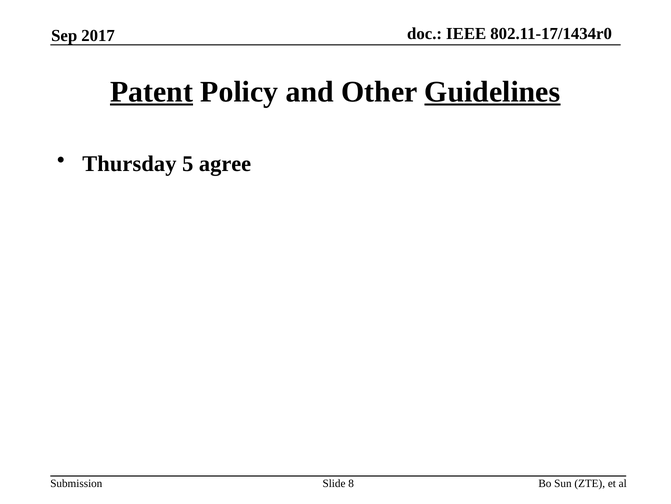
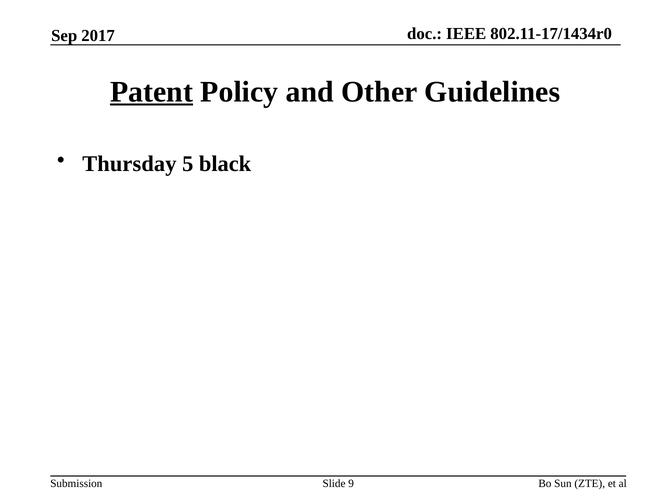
Guidelines underline: present -> none (492, 92)
agree: agree -> black (225, 164)
8: 8 -> 9 (351, 483)
